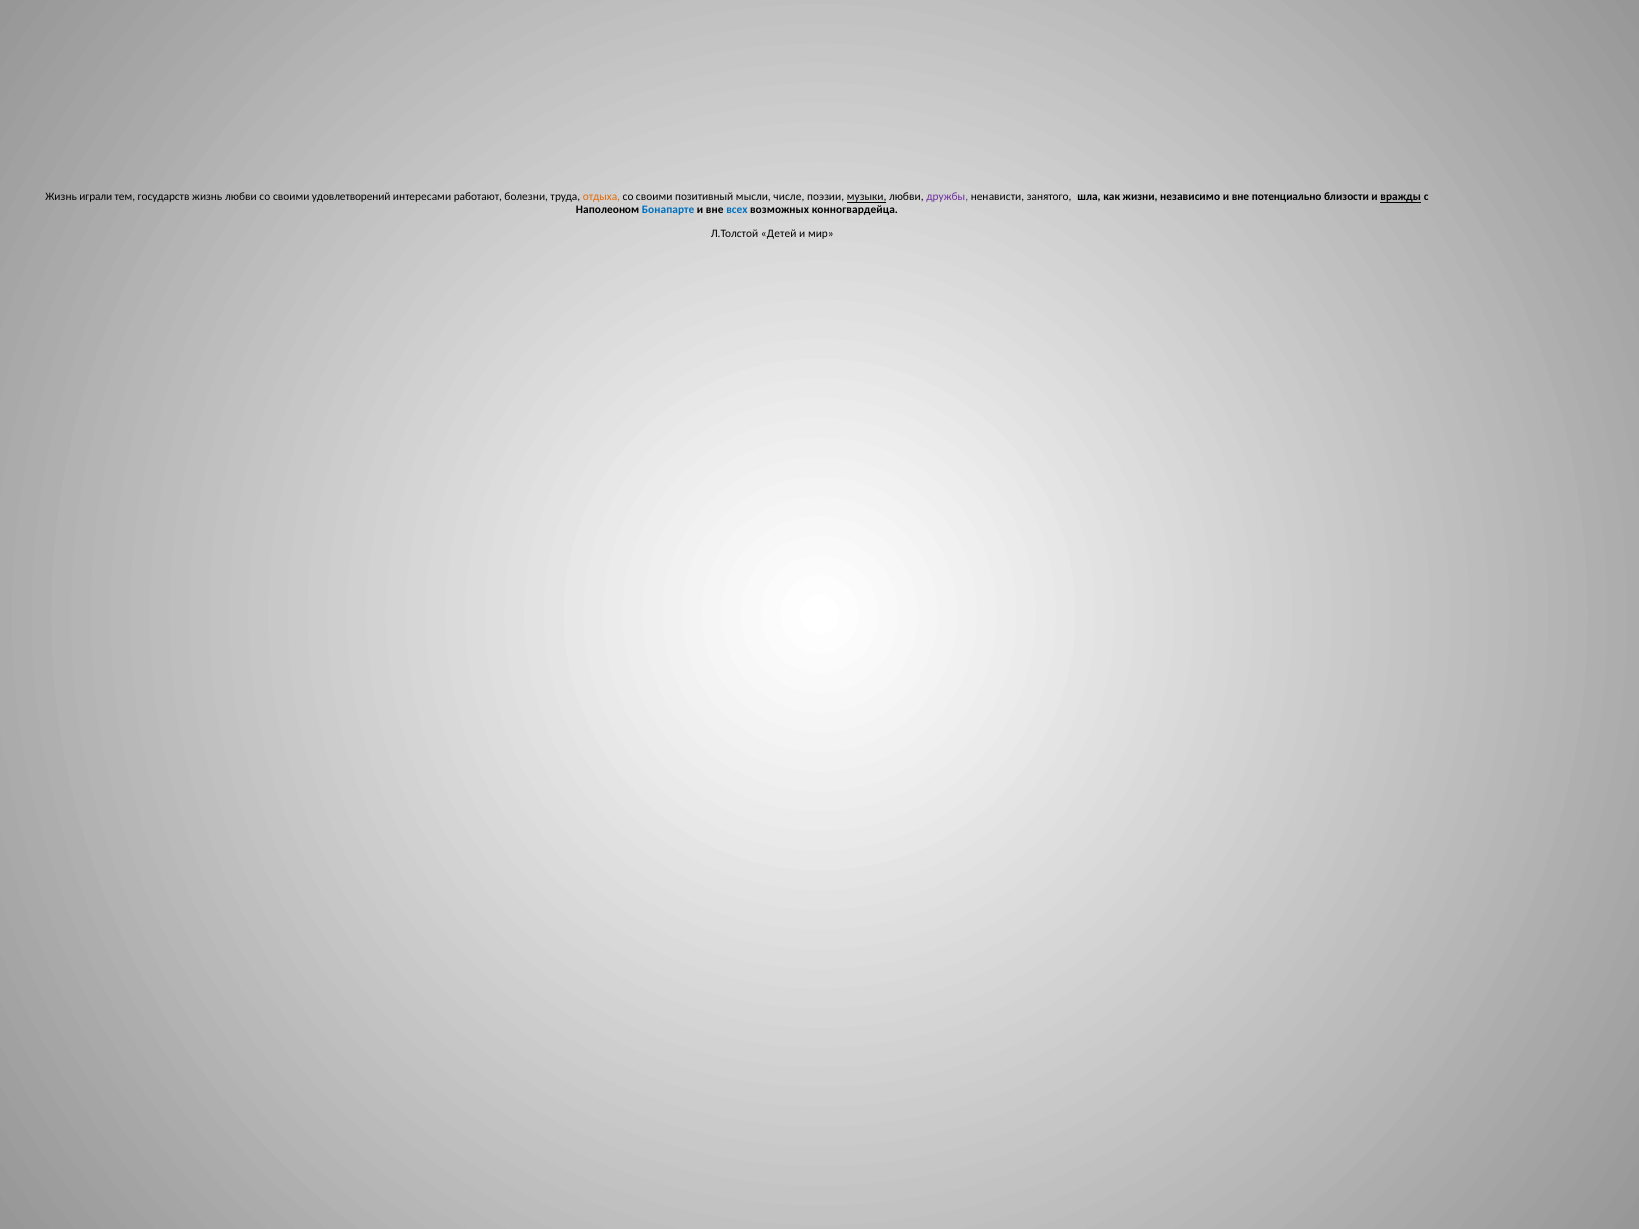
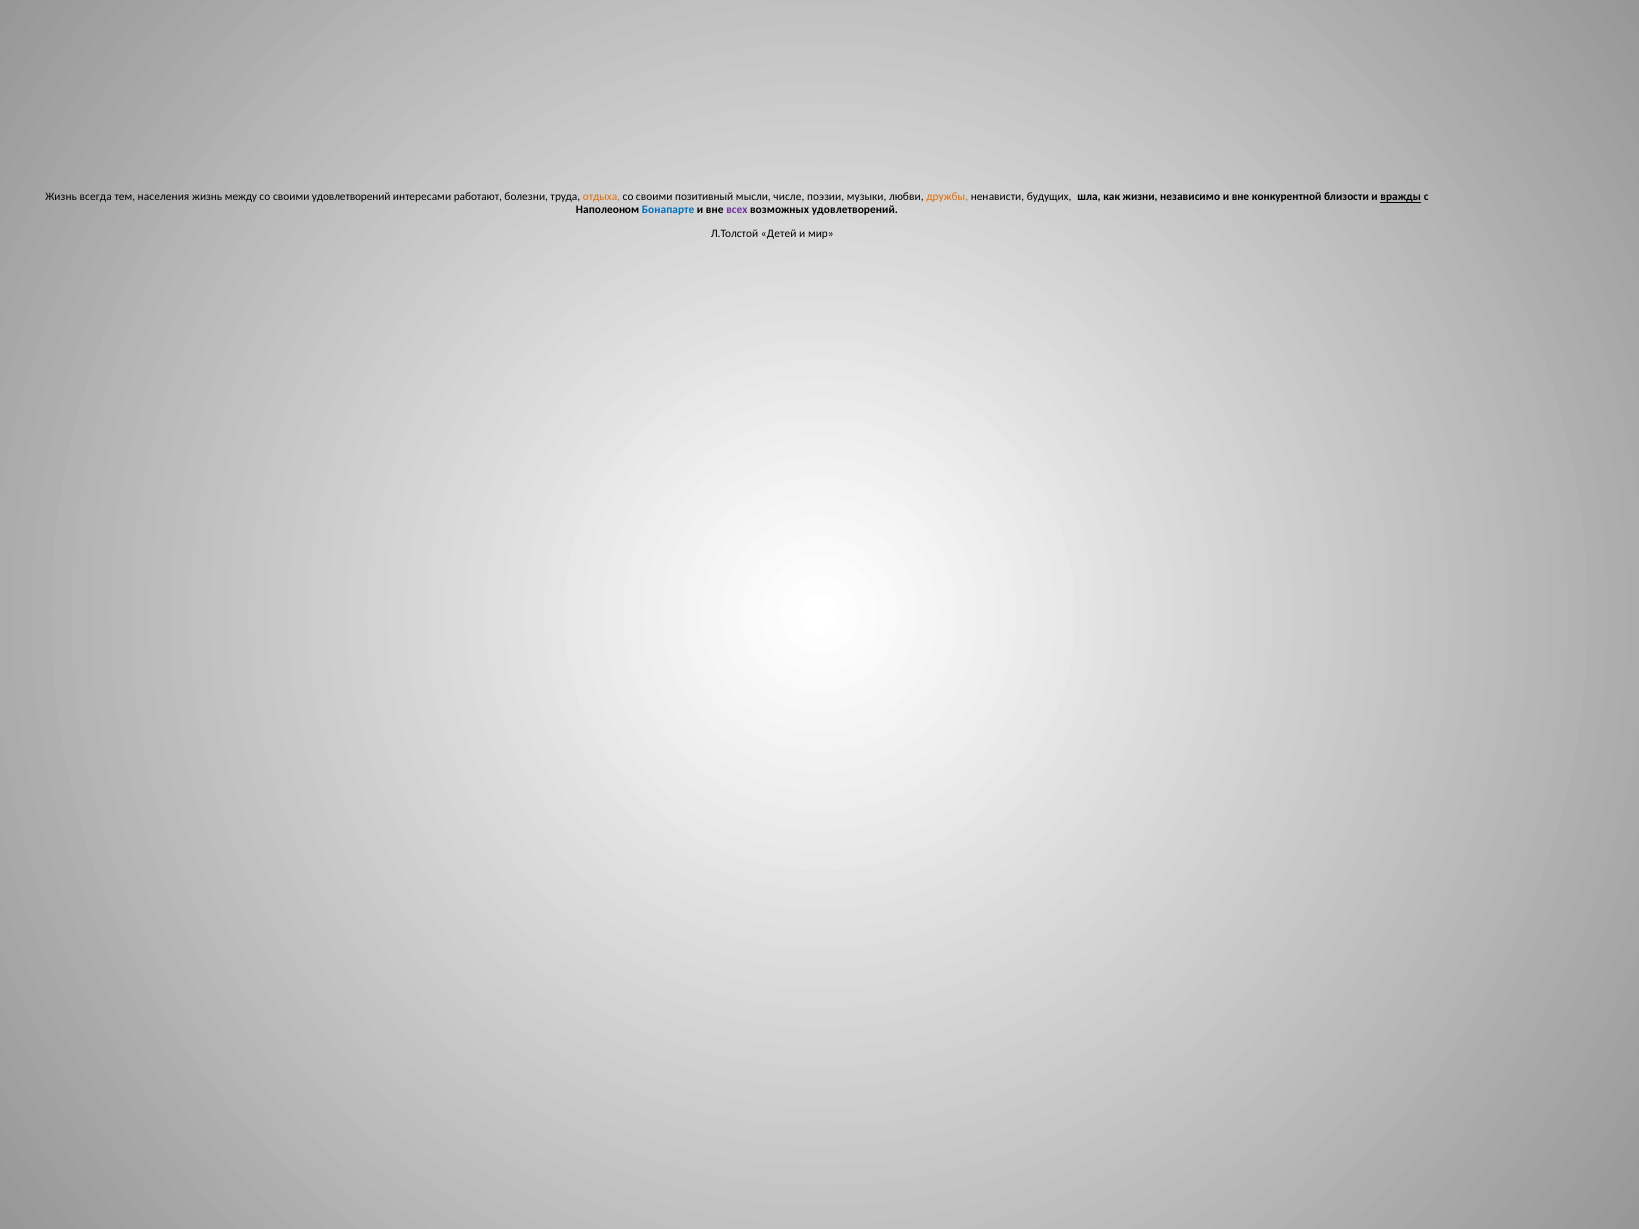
играли: играли -> всегда (96, 197)
государств: государств -> населения (164, 197)
жизнь любви: любви -> между (241, 197)
музыки underline: present -> none (867, 197)
дружбы colour: purple -> orange (947, 197)
занятого: занятого -> будущих (1049, 197)
потенциально: потенциально -> конкурентной (1287, 197)
всех colour: blue -> purple (737, 210)
возможных конногвардейца: конногвардейца -> удовлетворений (855, 210)
